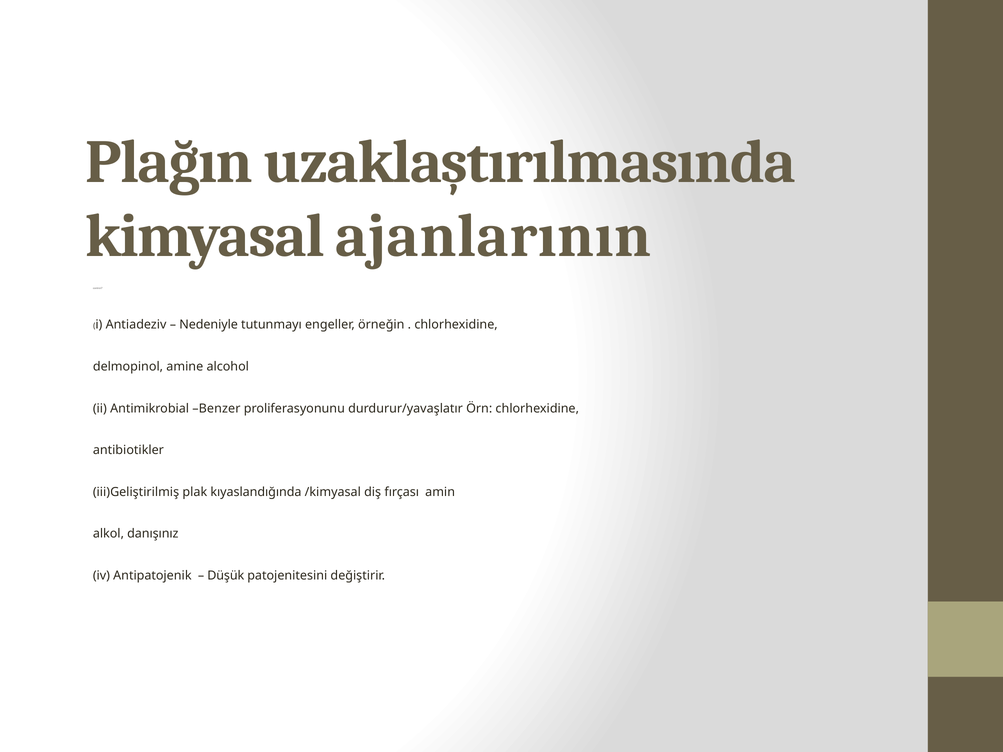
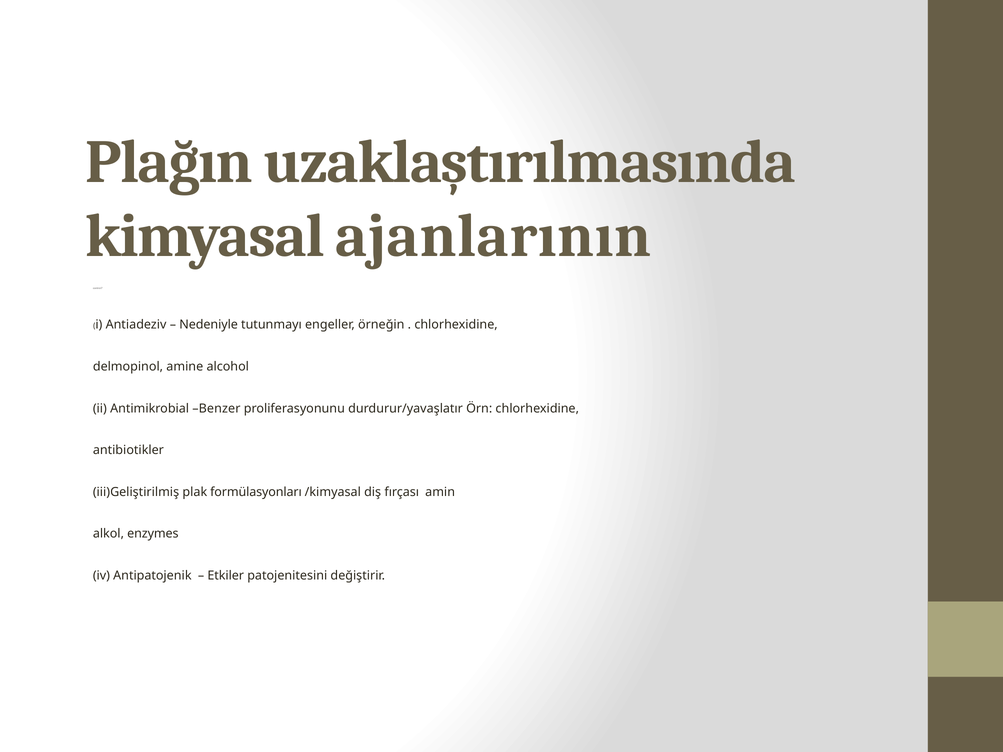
kıyaslandığında: kıyaslandığında -> formülasyonları (256, 492)
danışınız: danışınız -> enzymes (153, 534)
Düşük: Düşük -> Etkiler (226, 576)
